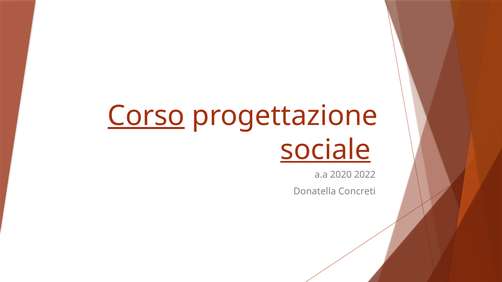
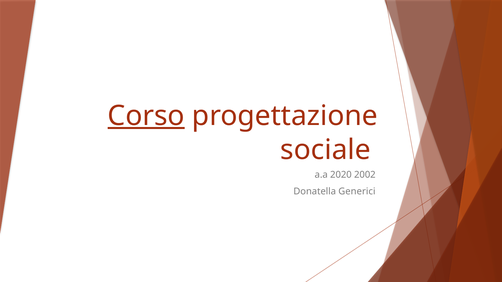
sociale underline: present -> none (325, 150)
2022: 2022 -> 2002 (365, 175)
Concreti: Concreti -> Generici (357, 192)
